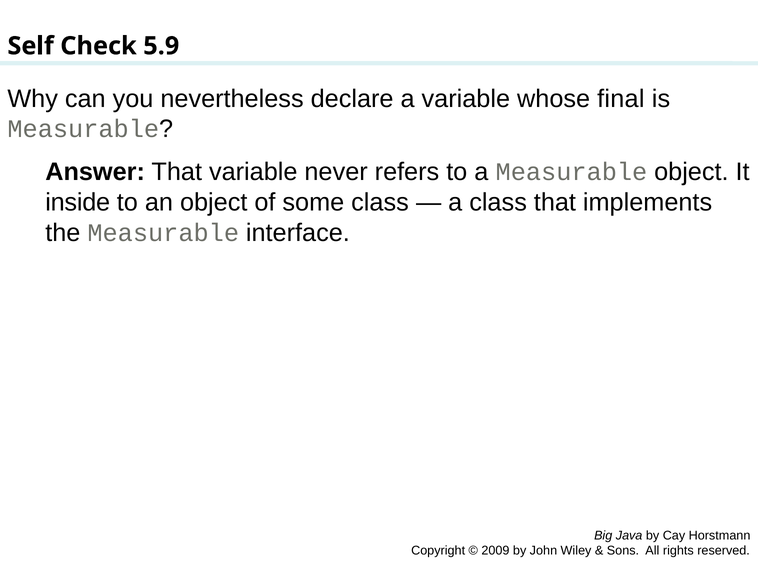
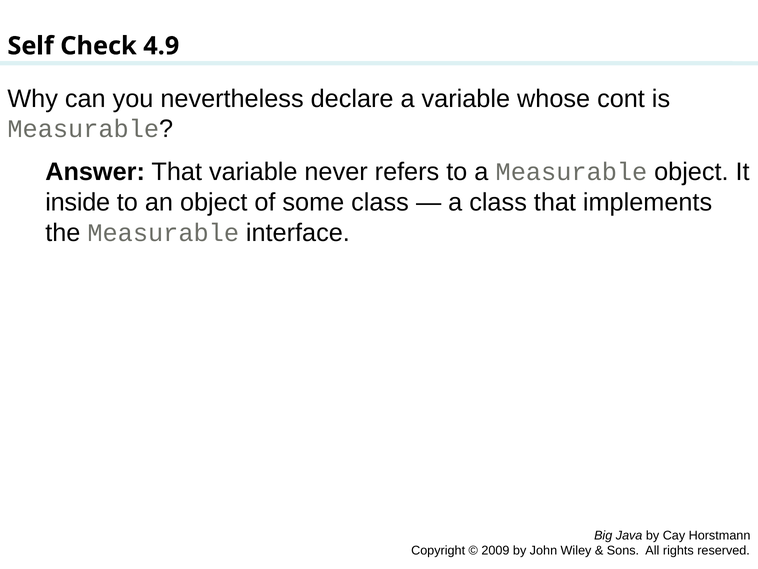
5.9: 5.9 -> 4.9 (161, 46)
final: final -> cont (621, 99)
